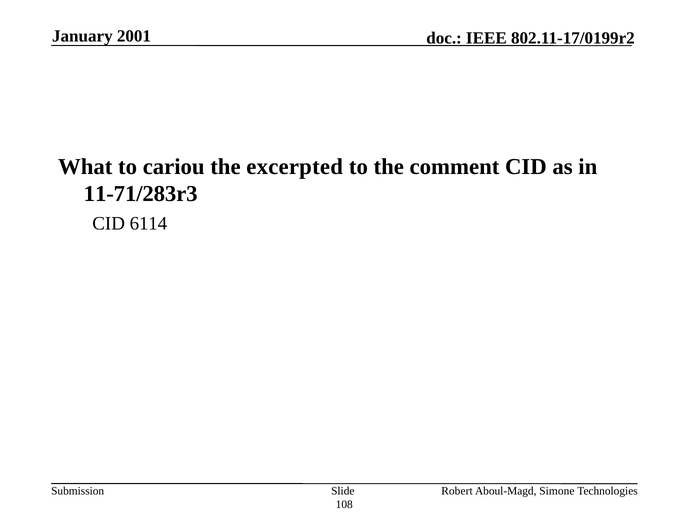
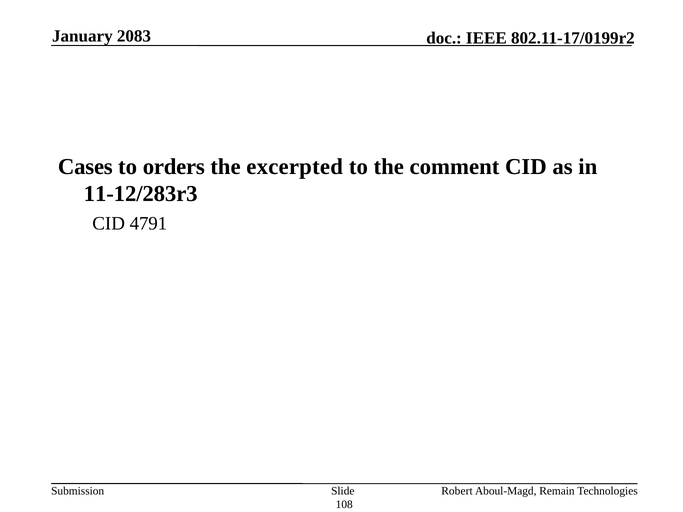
2001: 2001 -> 2083 (134, 36)
What: What -> Cases (85, 167)
cariou: cariou -> orders (174, 167)
11-71/283r3: 11-71/283r3 -> 11-12/283r3 (141, 194)
6114: 6114 -> 4791 (148, 224)
Simone: Simone -> Remain (557, 491)
